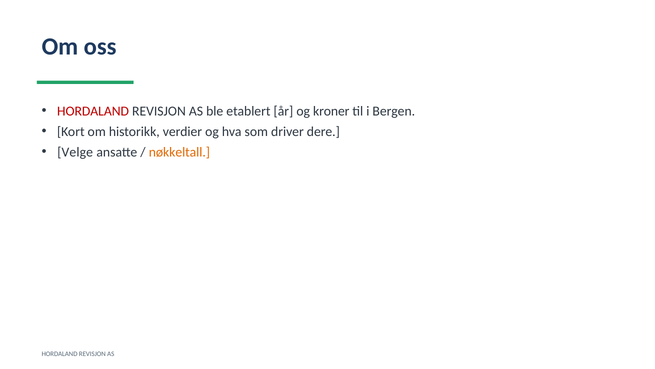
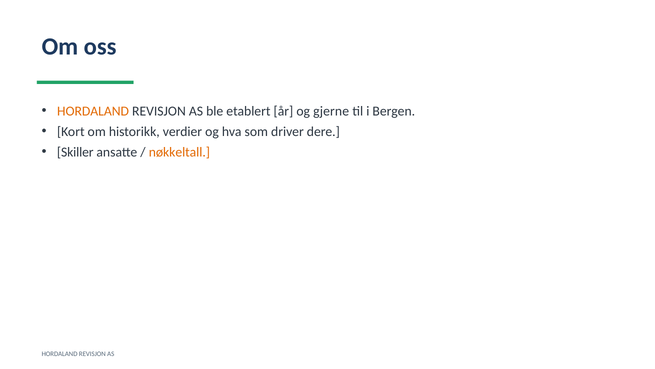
HORDALAND colour: red -> orange (93, 111)
kroner: kroner -> gjerne (331, 111)
Velge: Velge -> Skiller (75, 152)
